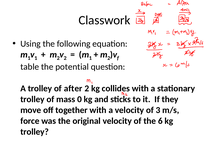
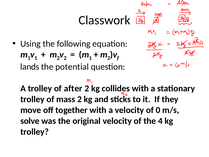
table: table -> lands (30, 67)
mass 0: 0 -> 2 (79, 99)
3: 3 -> 0 (158, 110)
force: force -> solve (30, 121)
6: 6 -> 4 (160, 121)
